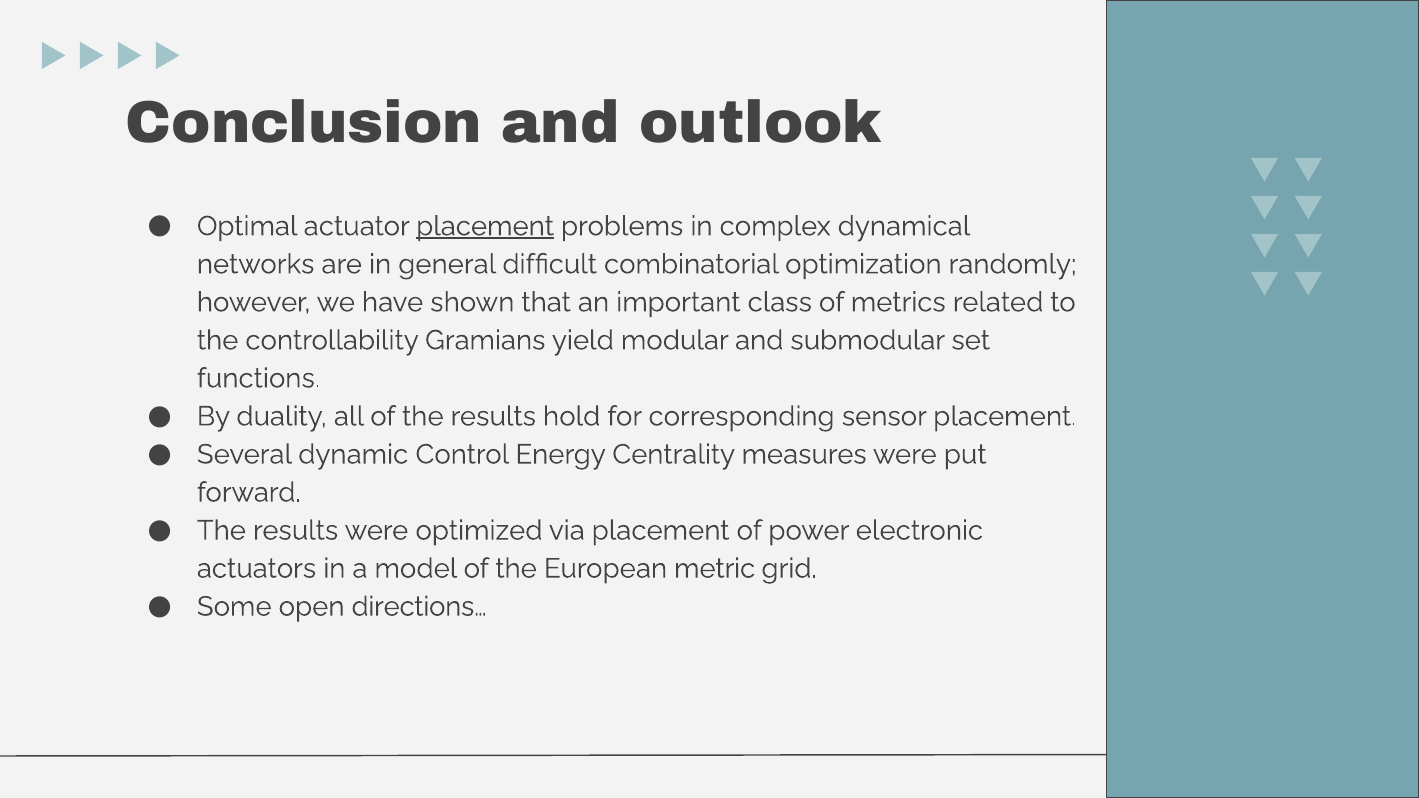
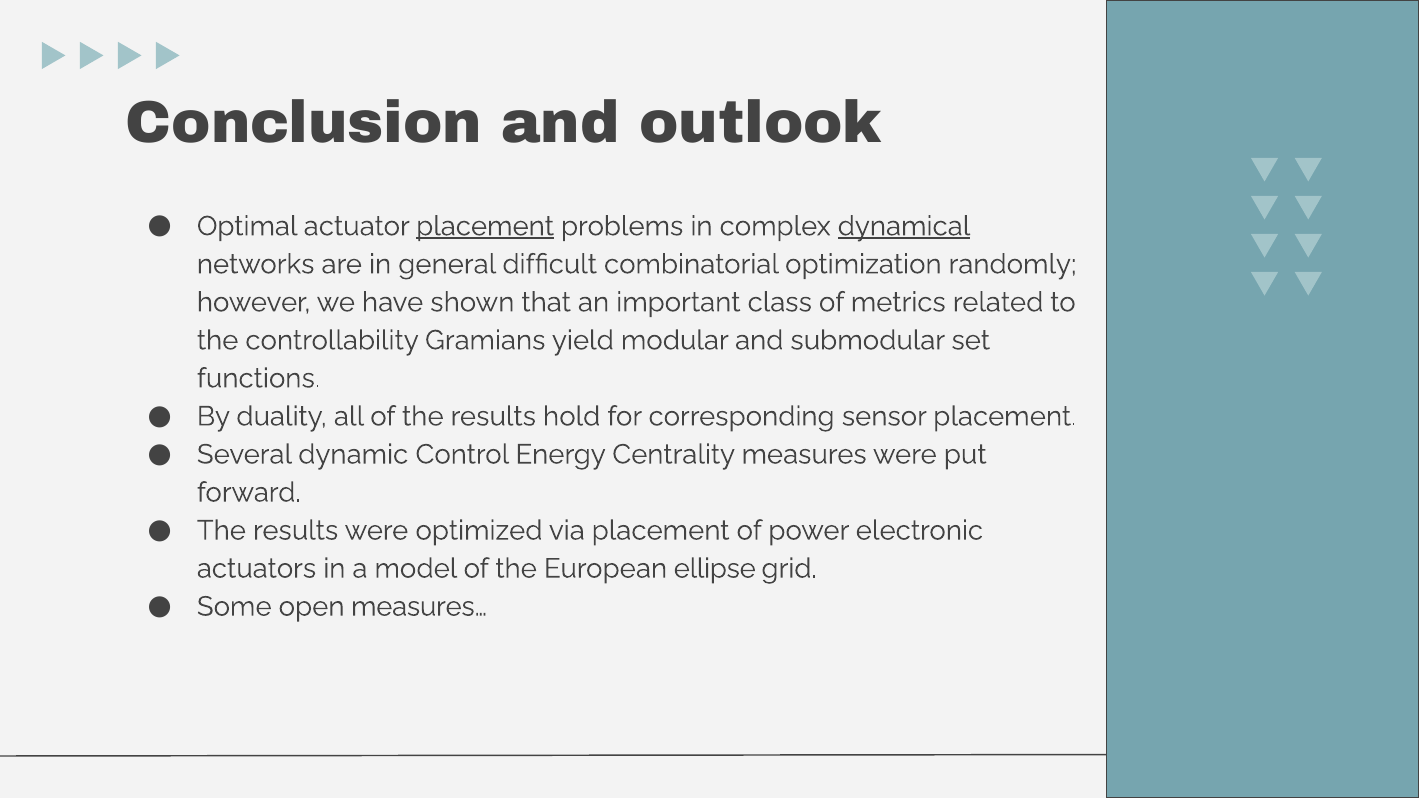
dynamical underline: none -> present (904, 226)
metric: metric -> ellipse (715, 569)
directions…: directions… -> measures… (419, 607)
